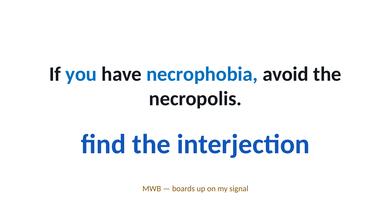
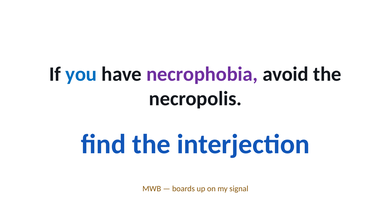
necrophobia colour: blue -> purple (202, 74)
